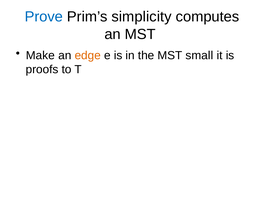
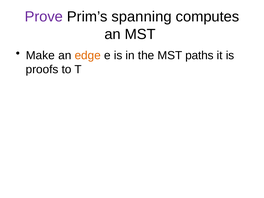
Prove colour: blue -> purple (44, 17)
simplicity: simplicity -> spanning (142, 17)
small: small -> paths (199, 55)
